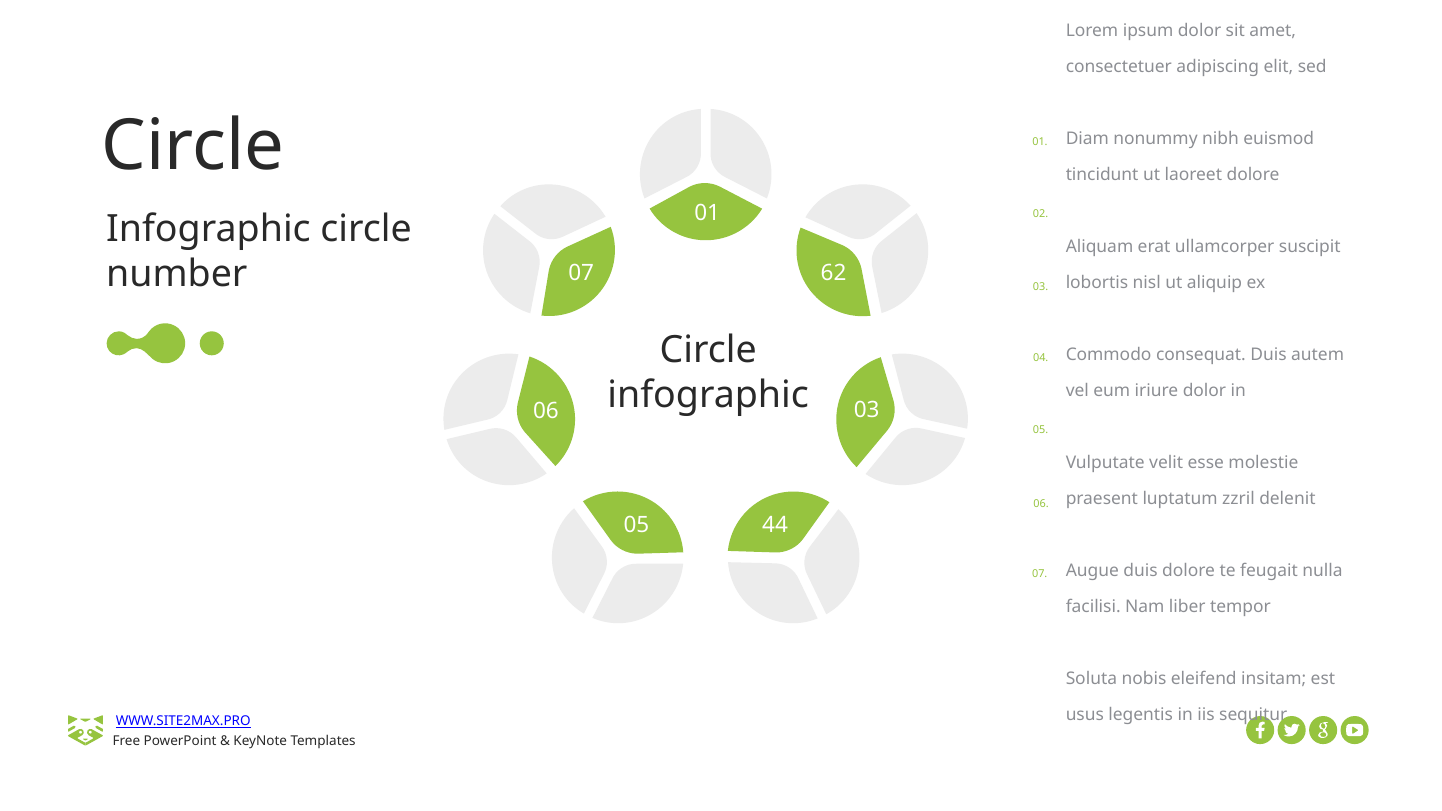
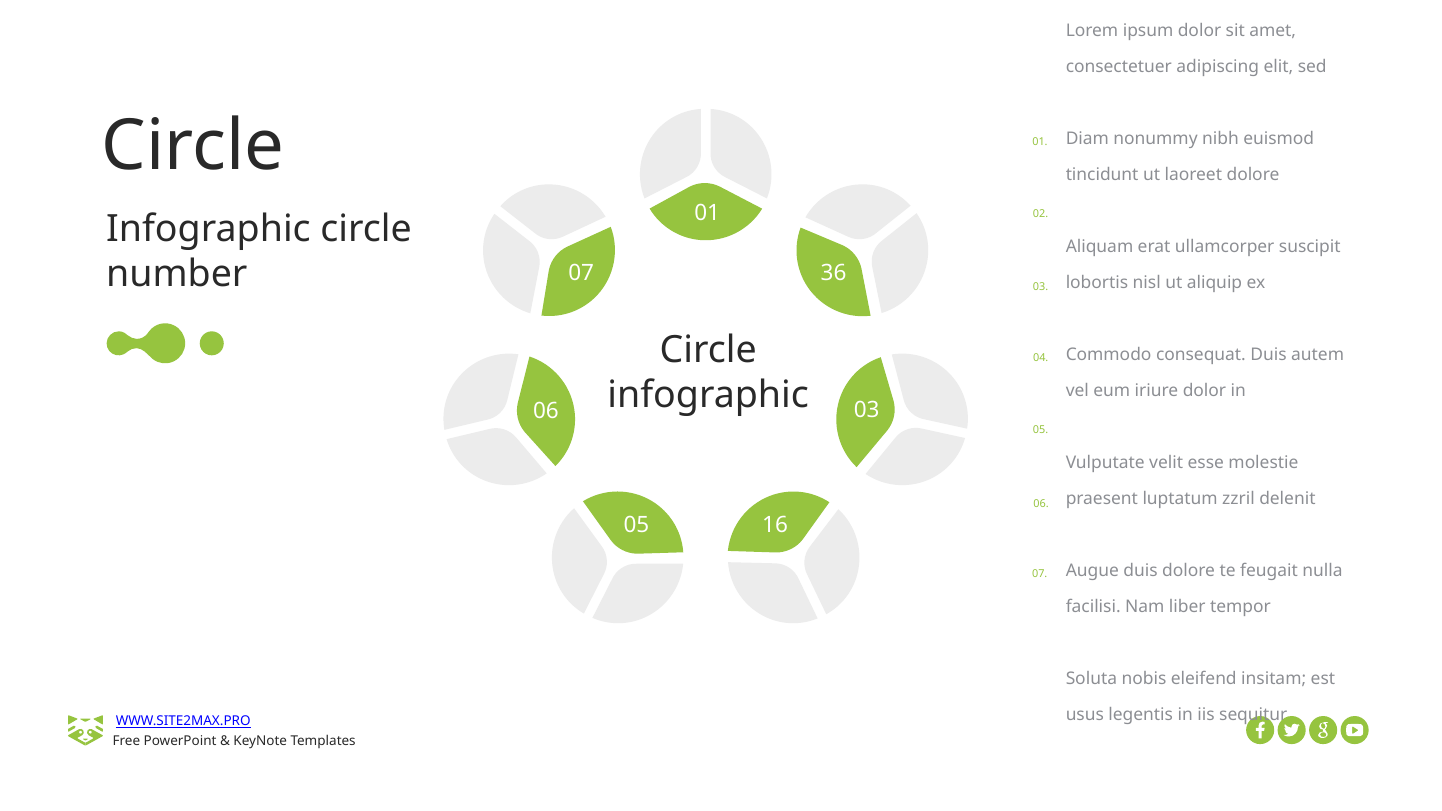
62: 62 -> 36 (834, 274)
44: 44 -> 16 (775, 525)
